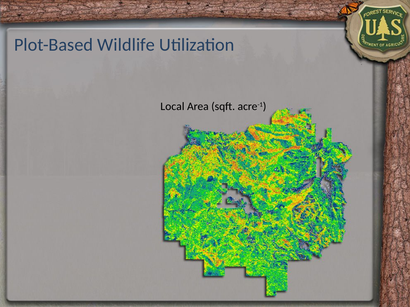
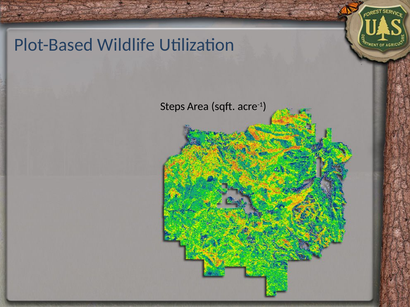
Local: Local -> Steps (173, 107)
